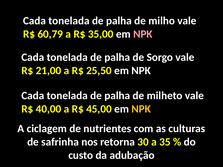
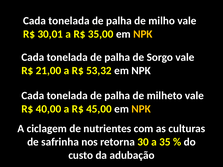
60,79: 60,79 -> 30,01 (50, 34)
NPK colour: pink -> yellow (143, 34)
25,50: 25,50 -> 53,32 (99, 71)
